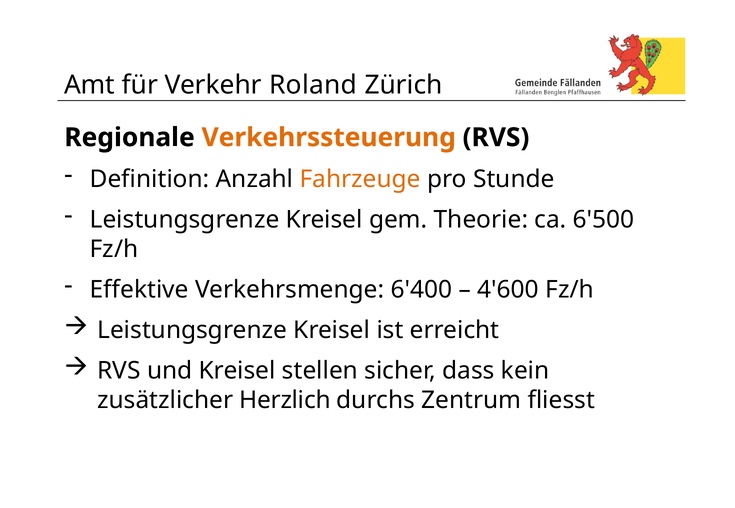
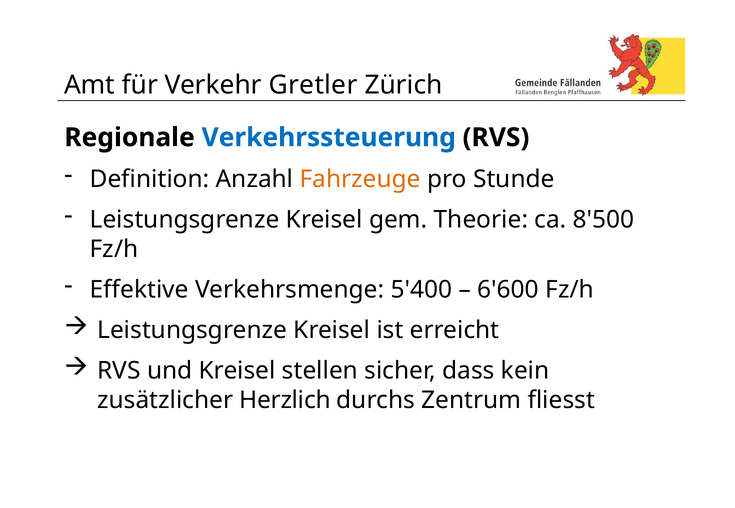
Roland: Roland -> Gretler (313, 85)
Verkehrssteuerung colour: orange -> blue (329, 138)
6'500: 6'500 -> 8'500 (604, 220)
6'400: 6'400 -> 5'400 (422, 290)
4'600: 4'600 -> 6'600 (508, 290)
